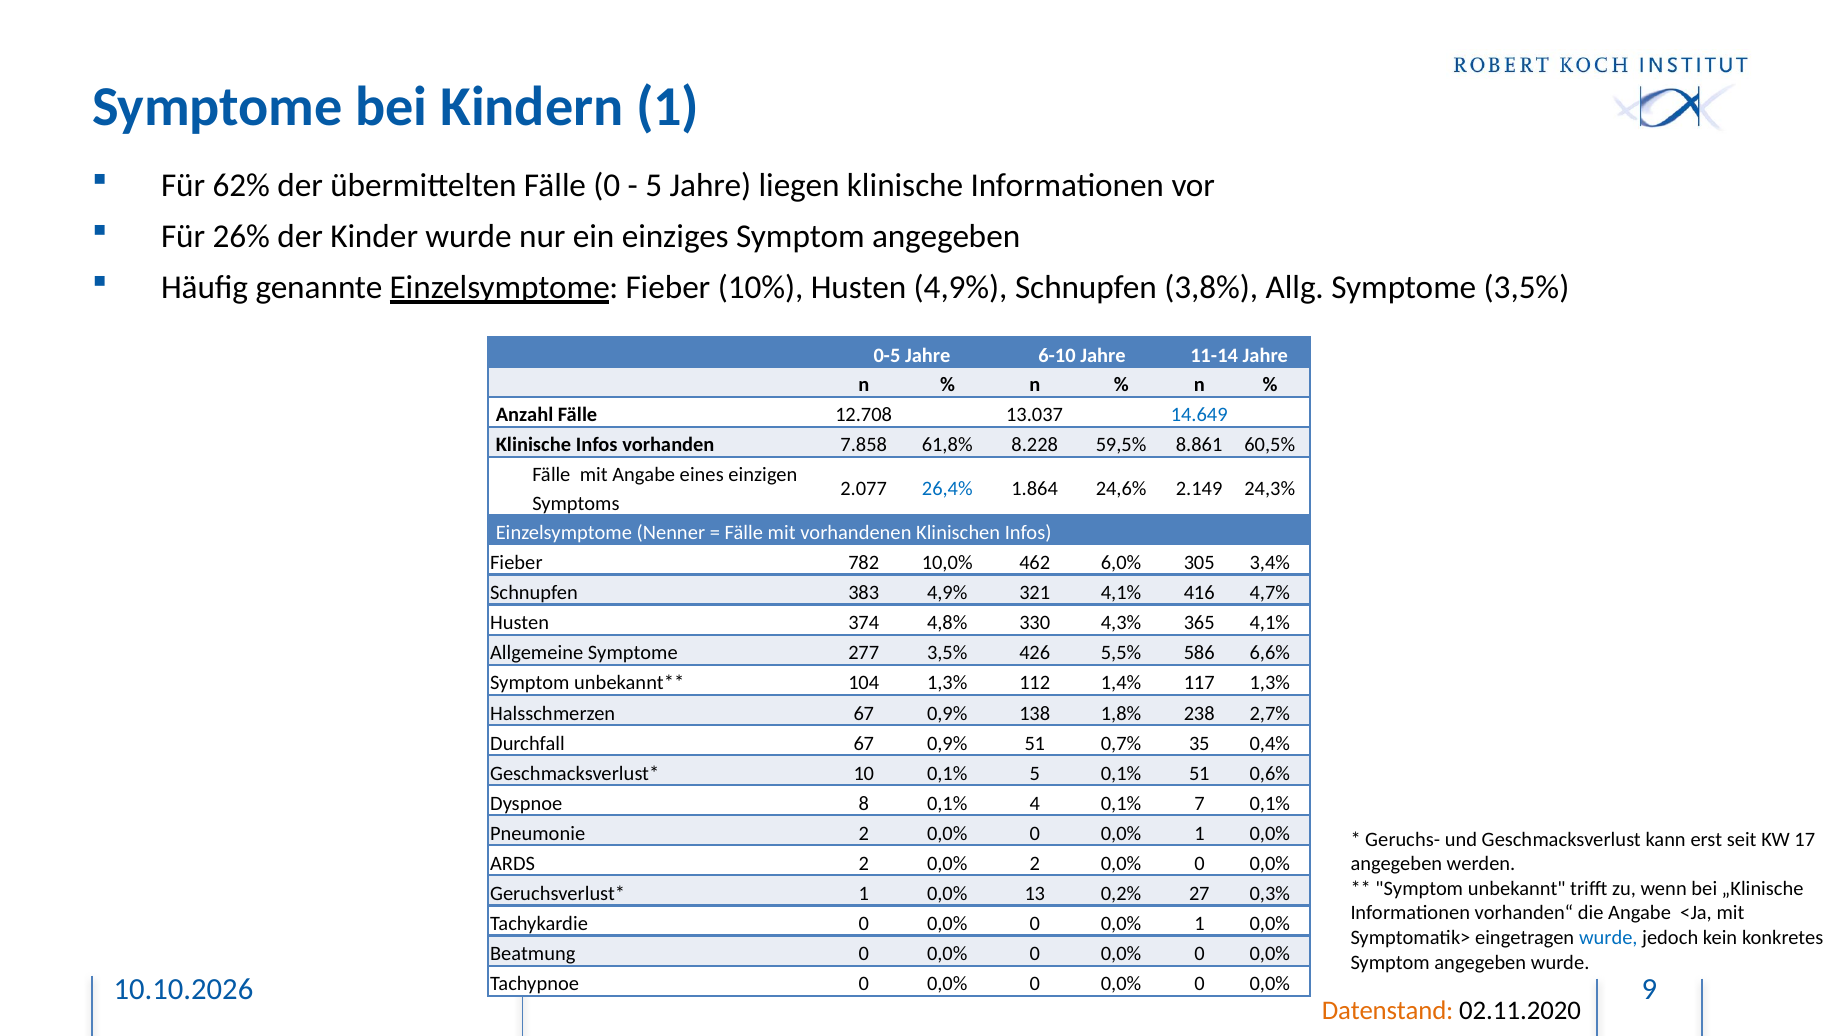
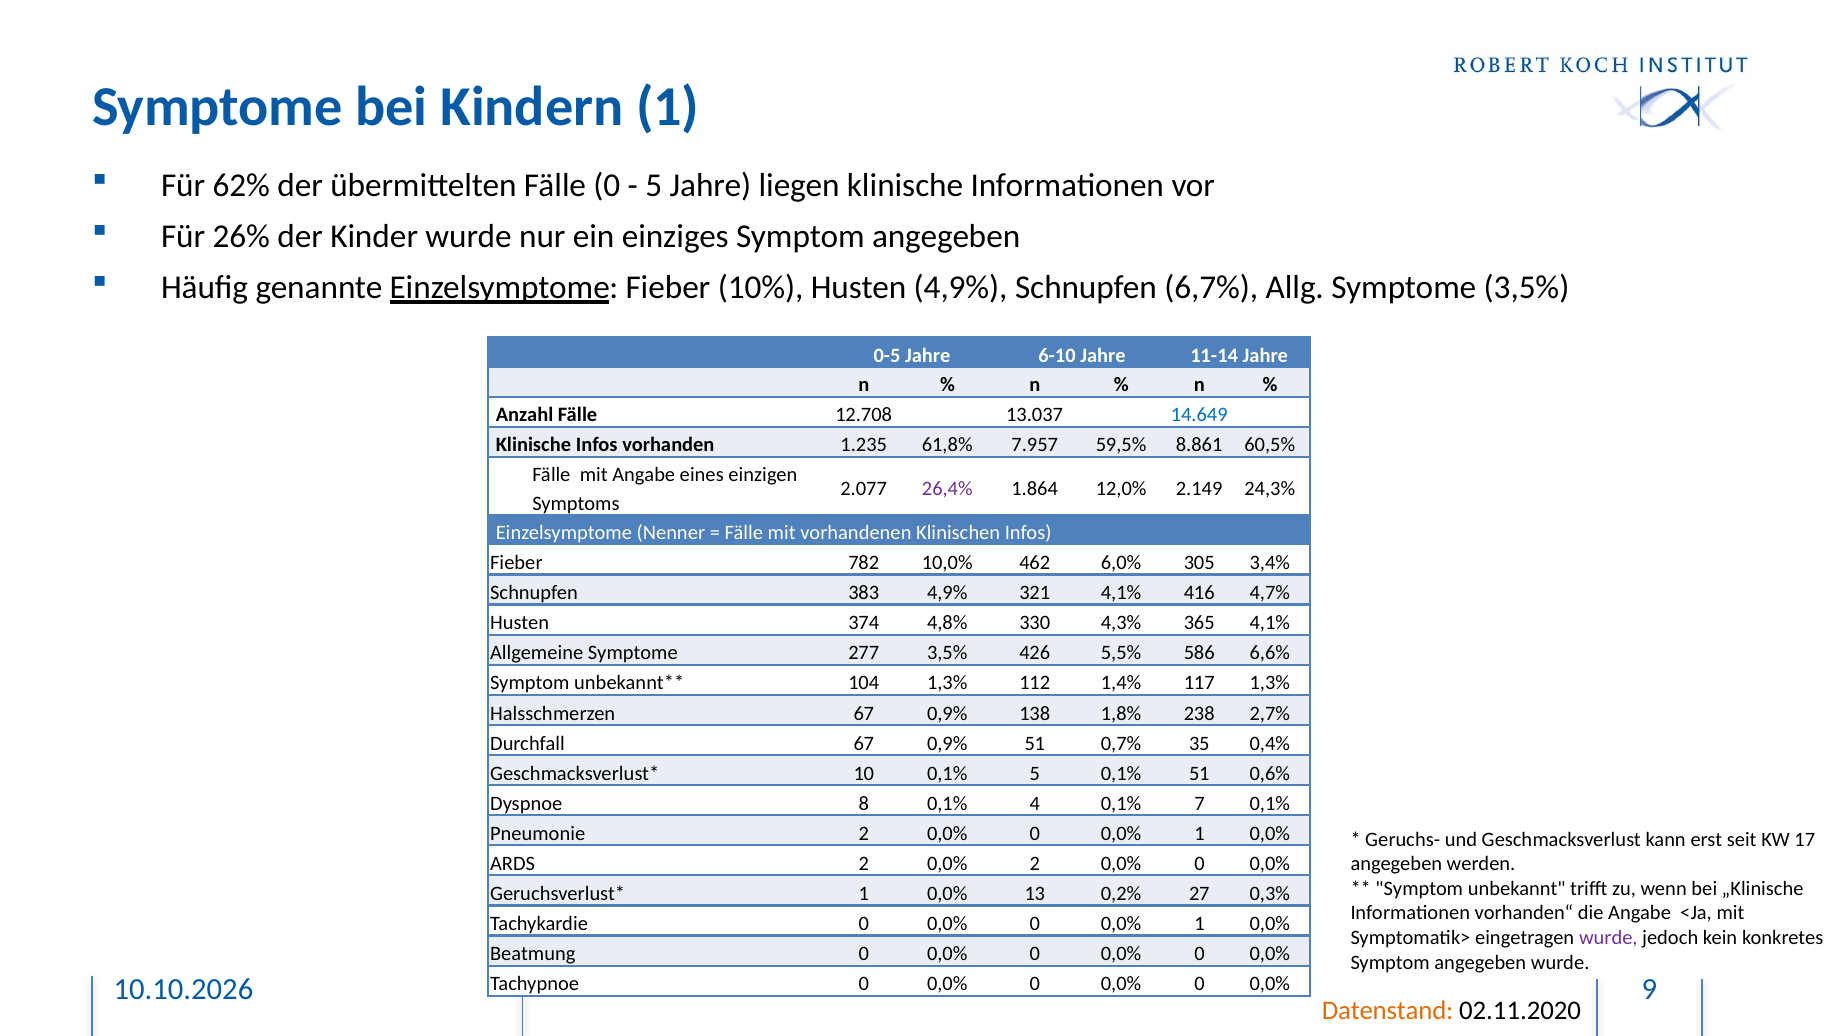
3,8%: 3,8% -> 6,7% (1211, 287)
7.858: 7.858 -> 1.235 (864, 445)
8.228: 8.228 -> 7.957 (1035, 445)
26,4% colour: blue -> purple (947, 489)
24,6%: 24,6% -> 12,0% (1121, 489)
wurde colour: blue -> purple (1608, 937)
